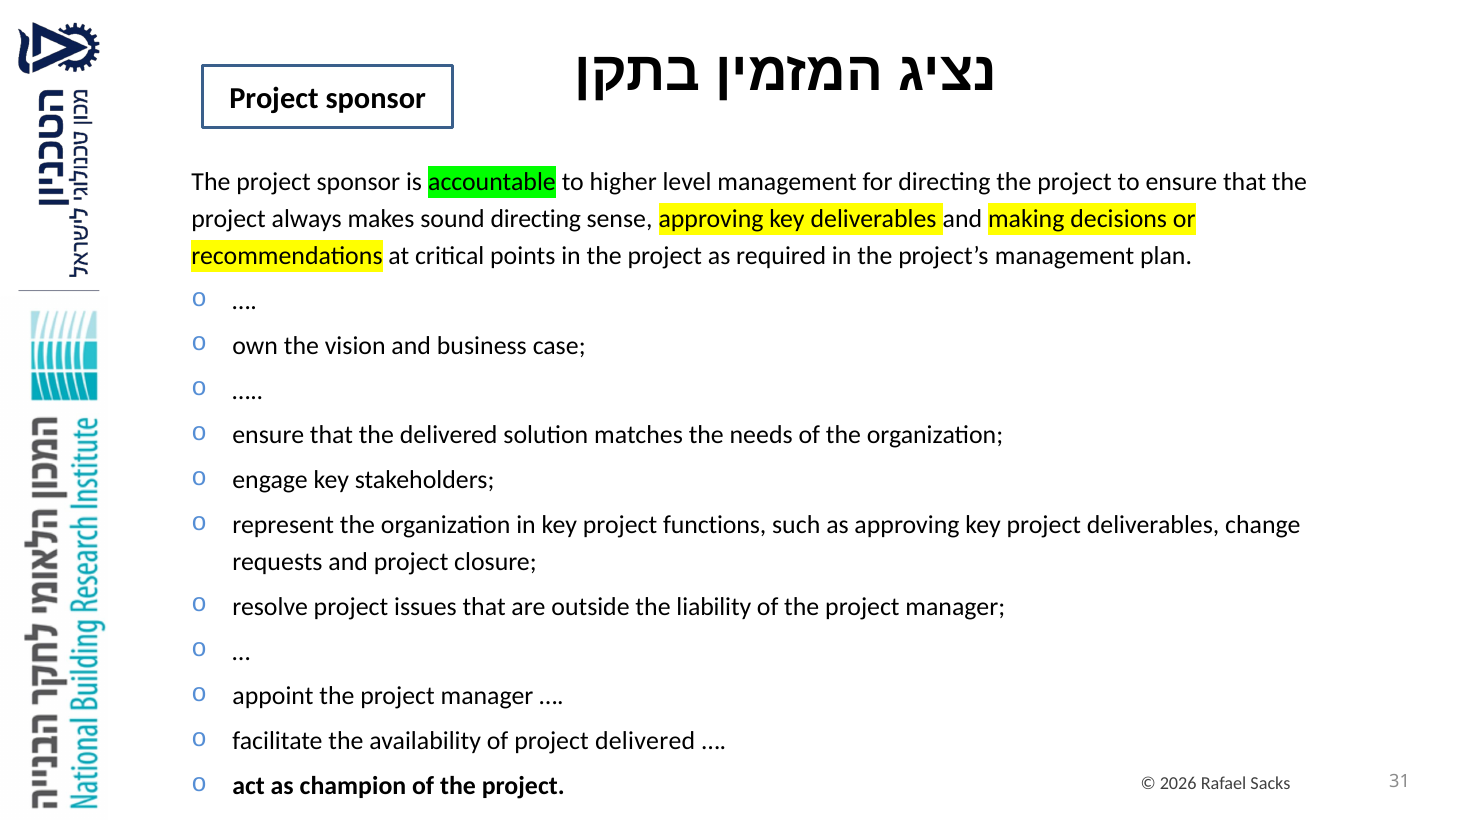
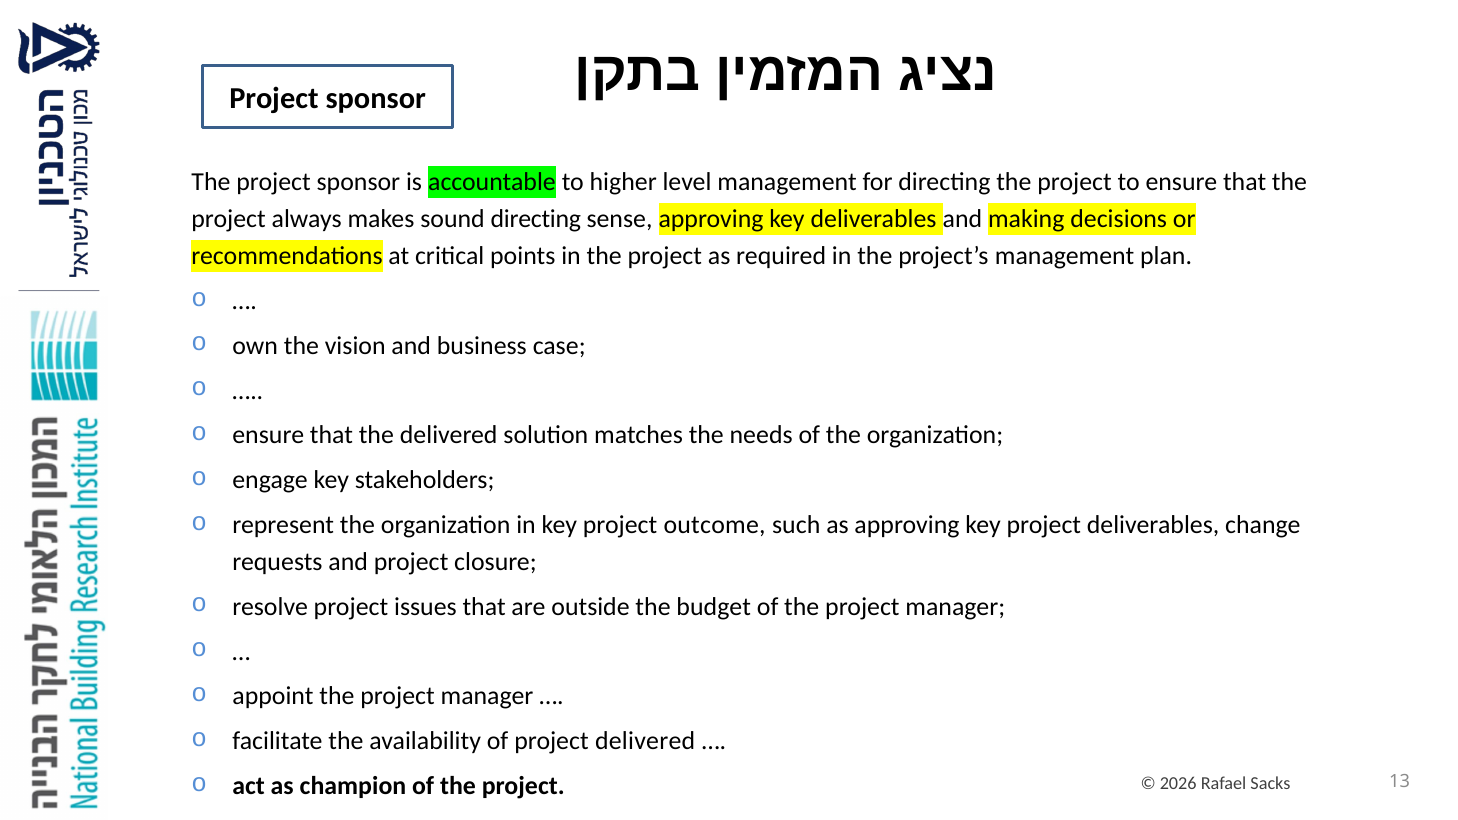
functions: functions -> outcome (715, 525)
liability: liability -> budget (714, 607)
31: 31 -> 13 (1400, 782)
